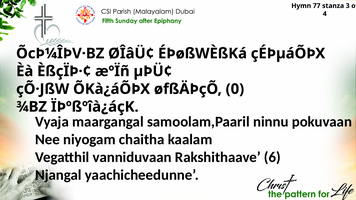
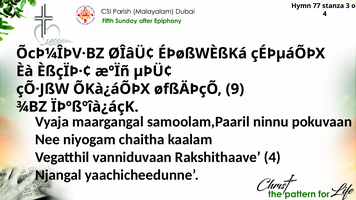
0: 0 -> 9 (235, 89)
Rakshithaave 6: 6 -> 4 (272, 157)
